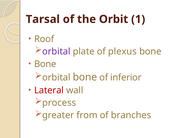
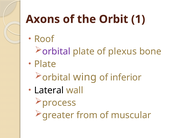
Tarsal: Tarsal -> Axons (43, 19)
Bone: Bone -> Plate (45, 64)
orbital bone: bone -> wing (85, 77)
Lateral colour: red -> black (49, 90)
branches: branches -> muscular (131, 115)
